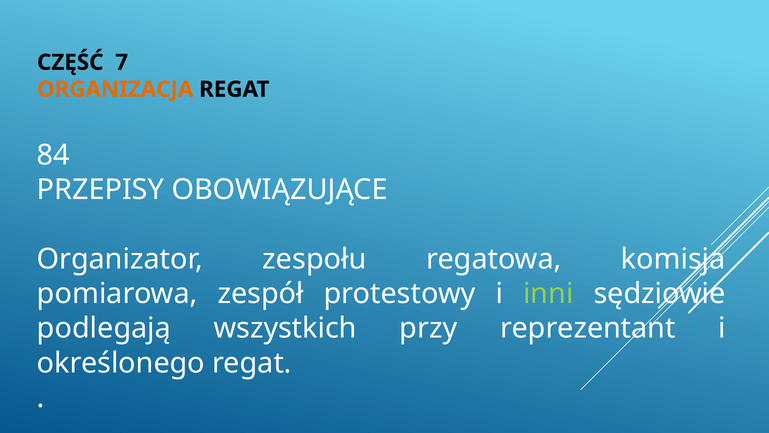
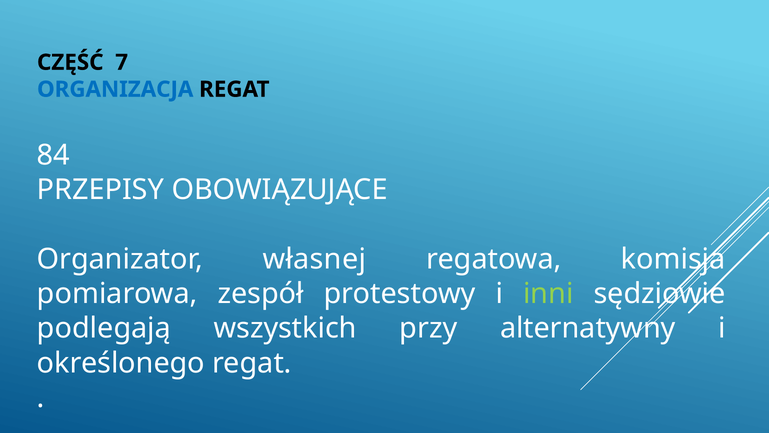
ORGANIZACJA colour: orange -> blue (115, 89)
zespołu: zespołu -> własnej (314, 259)
reprezentant: reprezentant -> alternatywny (588, 328)
